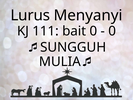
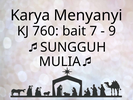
Lurus: Lurus -> Karya (30, 15)
111: 111 -> 760 (46, 31)
bait 0: 0 -> 7 (93, 31)
0: 0 -> 9 (112, 31)
